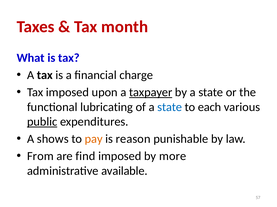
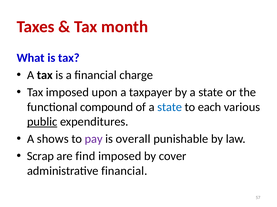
taxpayer underline: present -> none (151, 93)
lubricating: lubricating -> compound (107, 107)
pay colour: orange -> purple (94, 139)
reason: reason -> overall (133, 139)
From: From -> Scrap (40, 157)
more: more -> cover (173, 157)
administrative available: available -> financial (124, 171)
